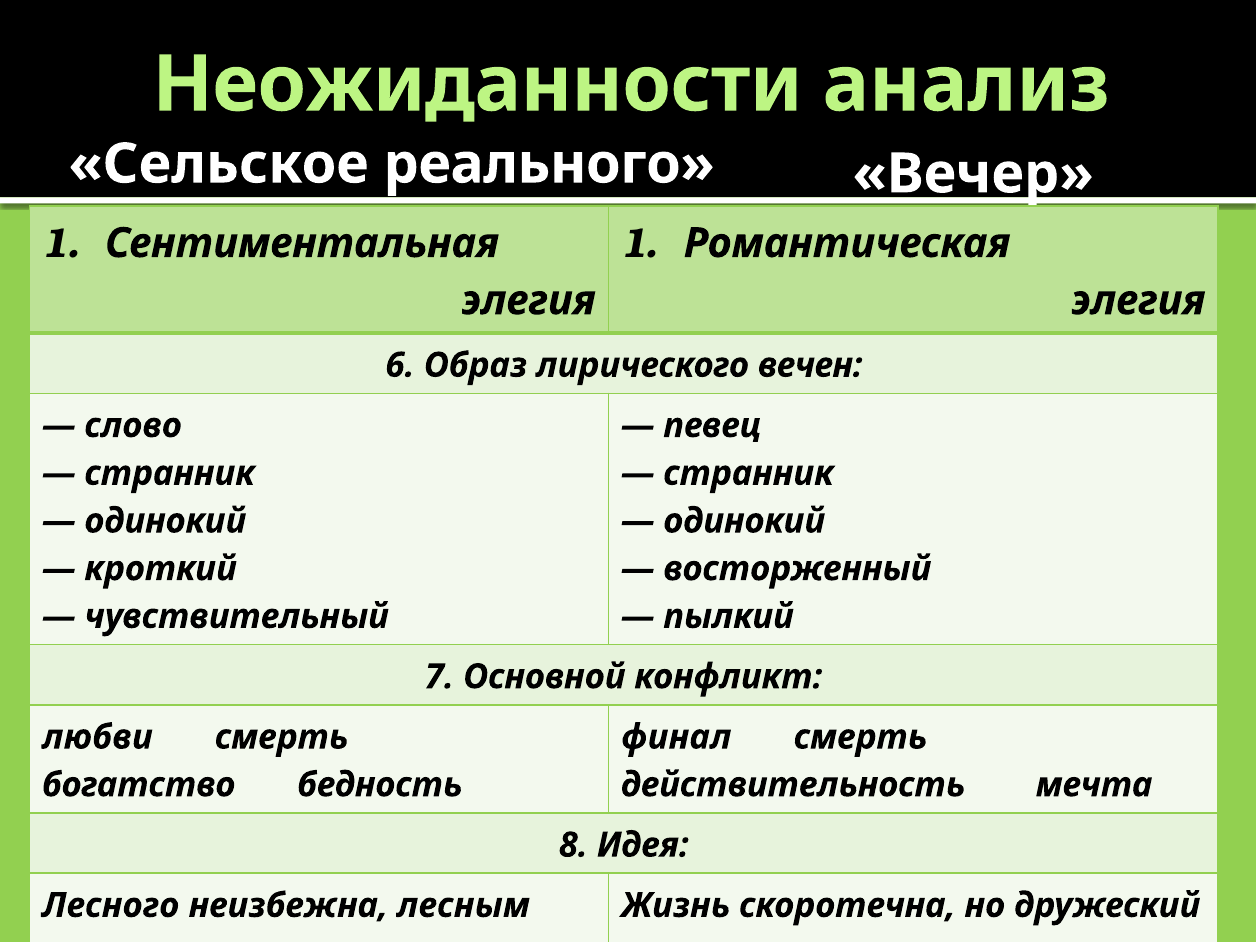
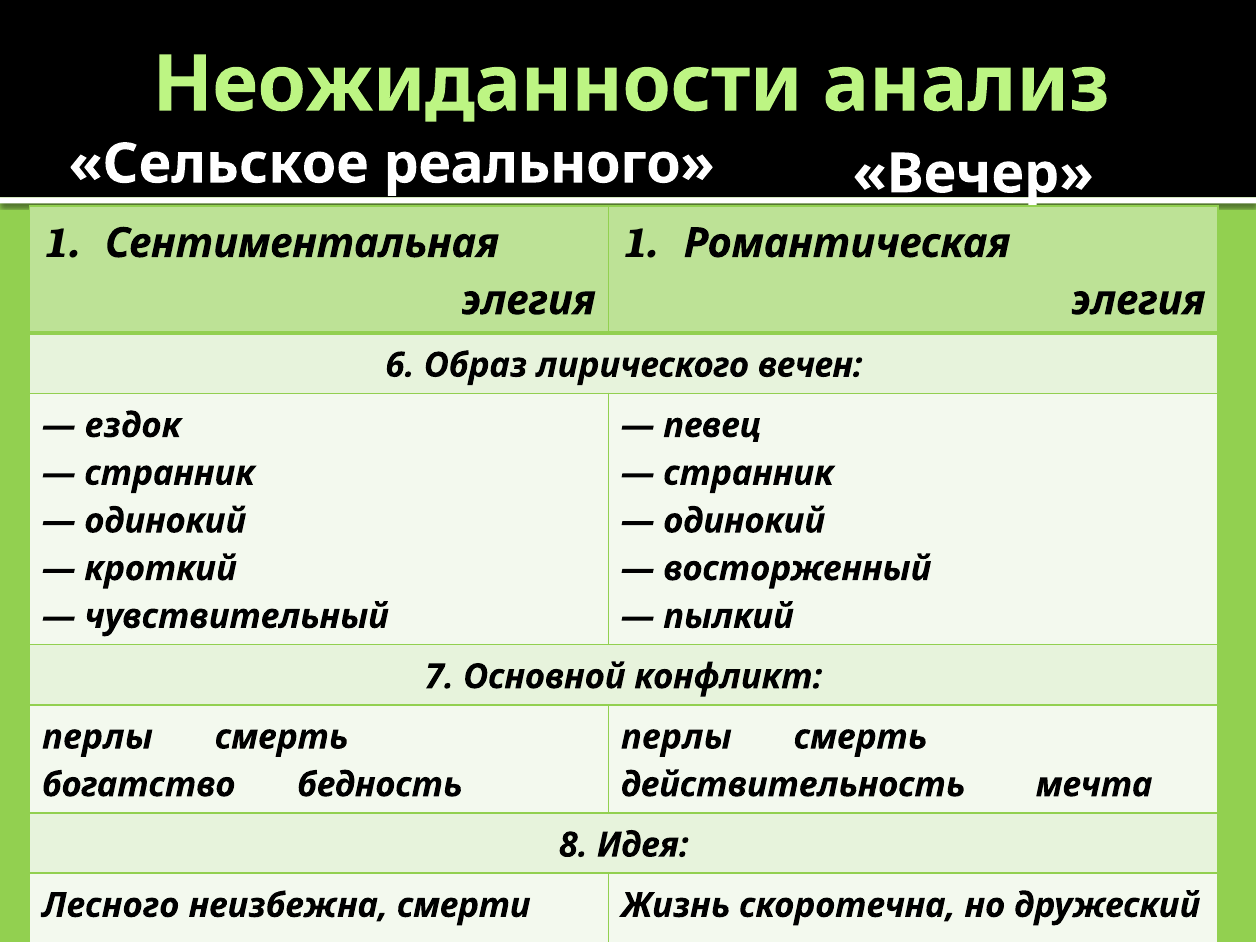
слово: слово -> ездок (133, 426)
любви: любви -> перлы (97, 737)
финал: финал -> перлы (676, 737)
лесным: лесным -> смерти (464, 905)
